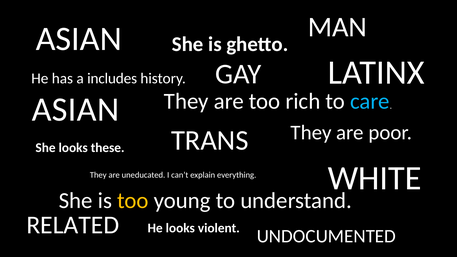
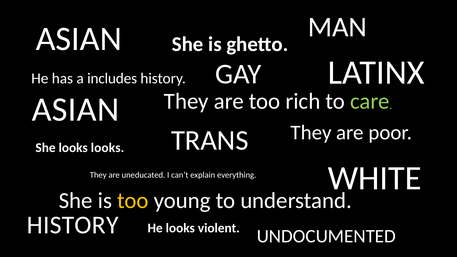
care colour: light blue -> light green (370, 101)
looks these: these -> looks (108, 148)
RELATED: RELATED -> HISTORY (73, 225)
